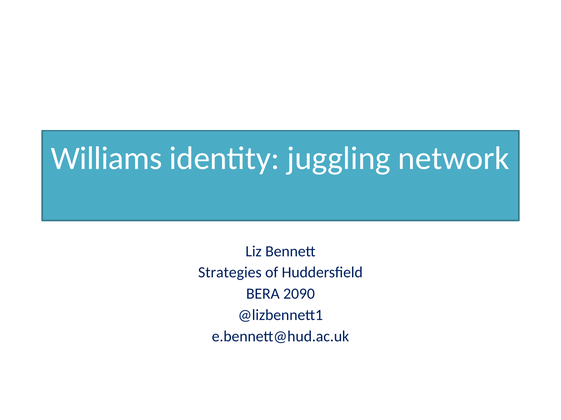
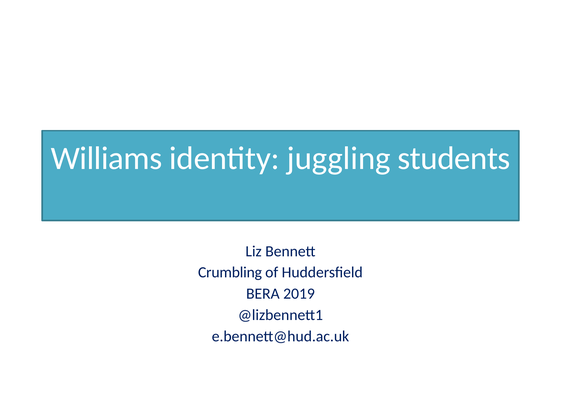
network: network -> students (454, 159)
Strategies: Strategies -> Crumbling (230, 273)
2090: 2090 -> 2019 (299, 294)
